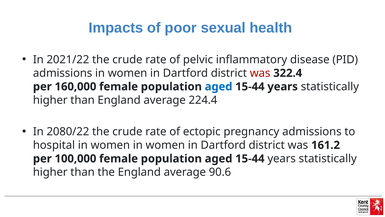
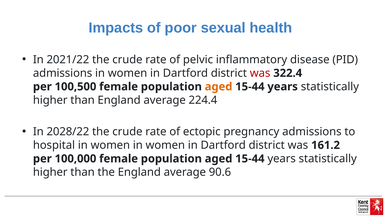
160,000: 160,000 -> 100,500 (75, 86)
aged colour: blue -> orange (219, 86)
2080/22: 2080/22 -> 2028/22 (68, 131)
